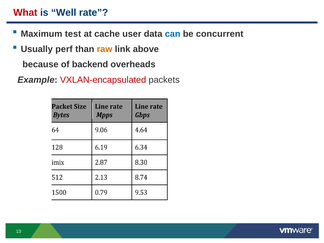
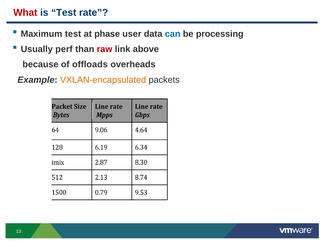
is Well: Well -> Test (64, 13)
cache: cache -> phase (107, 34)
concurrent: concurrent -> processing (220, 34)
raw colour: orange -> red (105, 49)
backend: backend -> offloads (90, 65)
VXLAN-encapsulated colour: red -> orange (103, 80)
